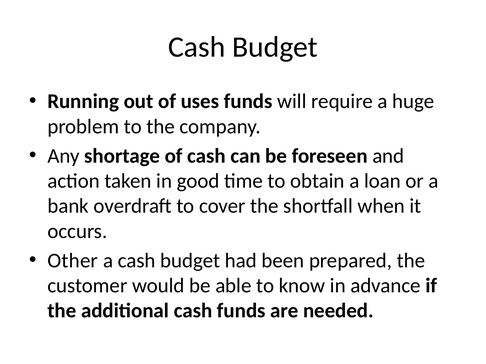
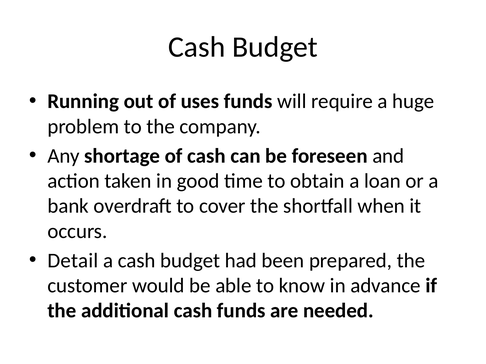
Other: Other -> Detail (73, 261)
